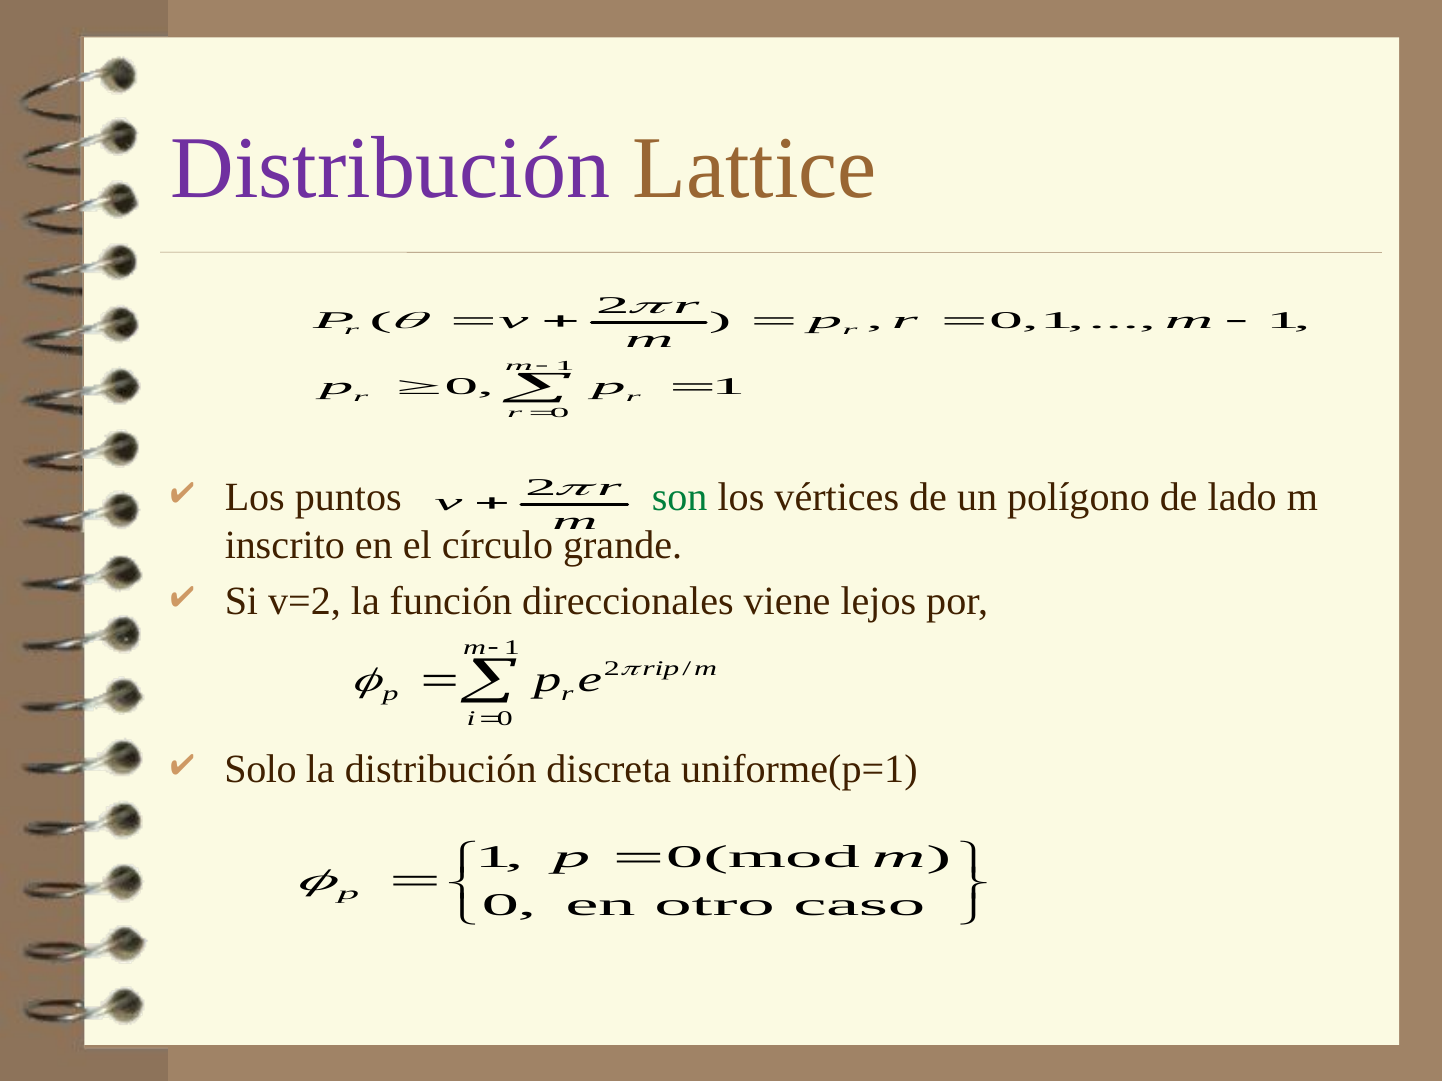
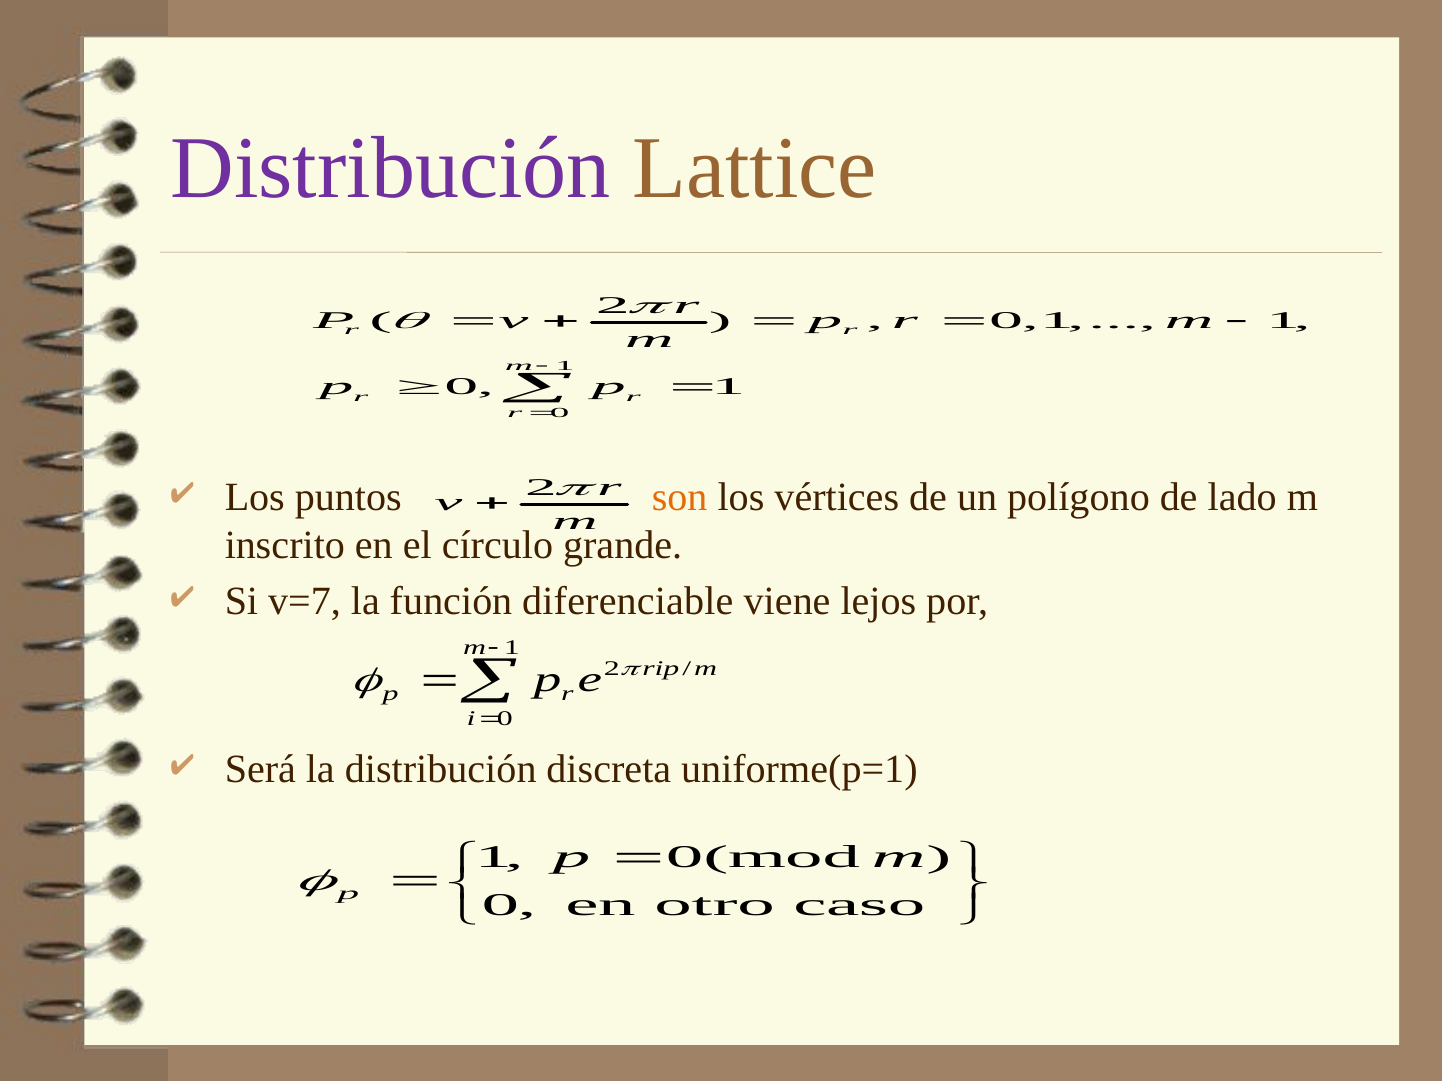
son colour: green -> orange (680, 497)
v=2: v=2 -> v=7 (305, 601)
direccionales: direccionales -> diferenciable (628, 601)
Solo: Solo -> Será (260, 770)
